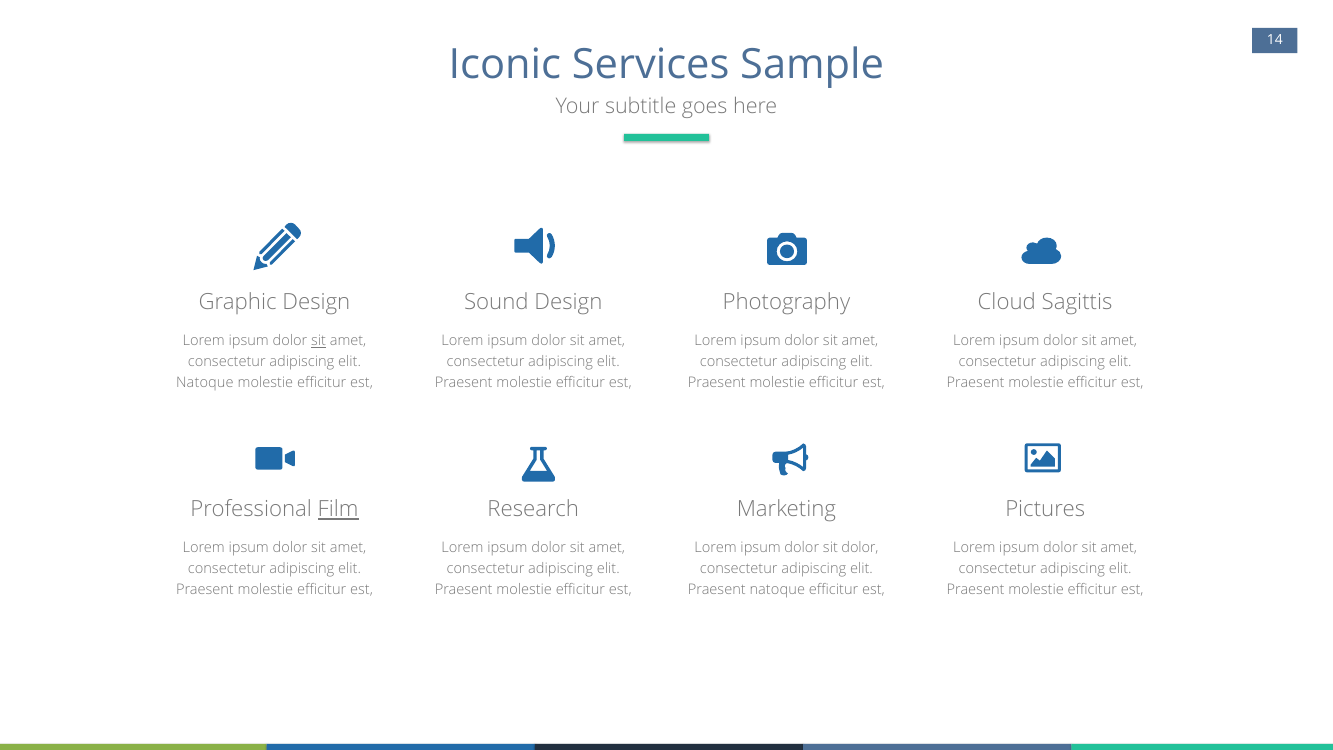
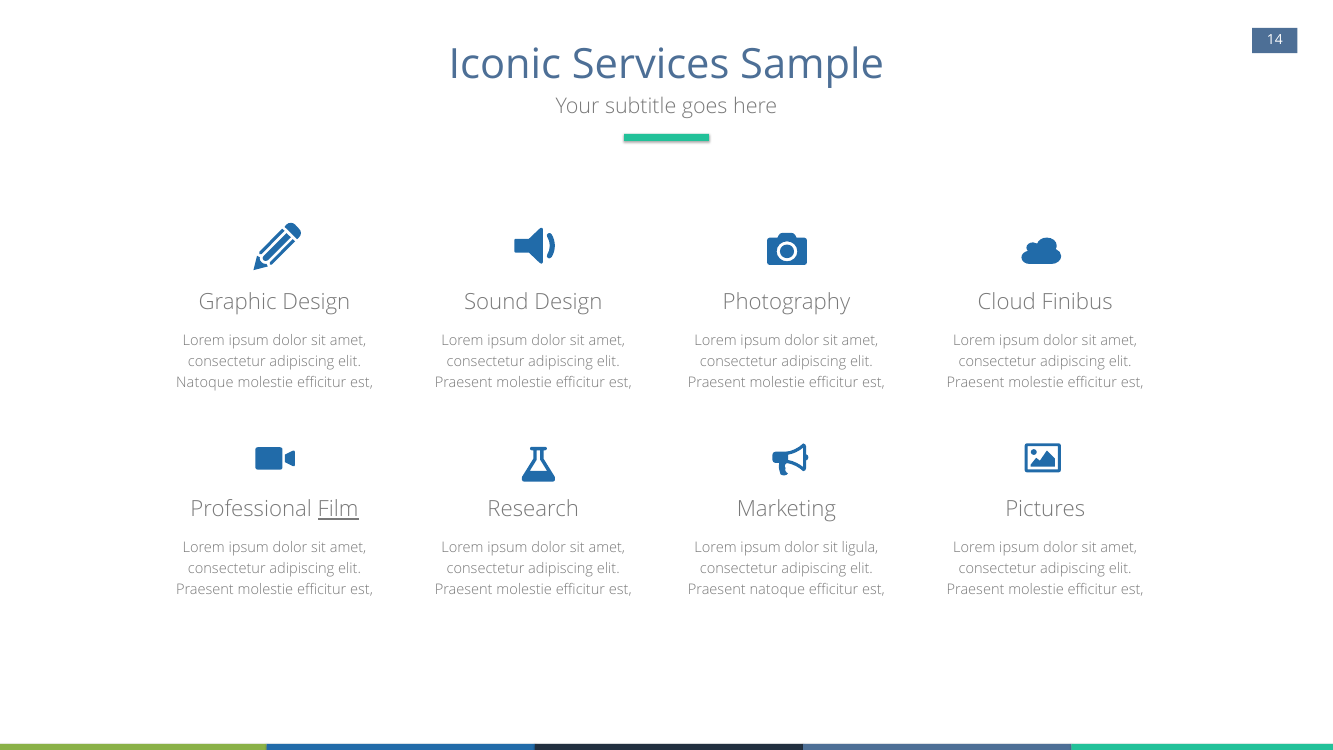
Sagittis: Sagittis -> Finibus (1077, 302)
sit underline: present -> none (319, 341)
sit dolor: dolor -> ligula (860, 547)
